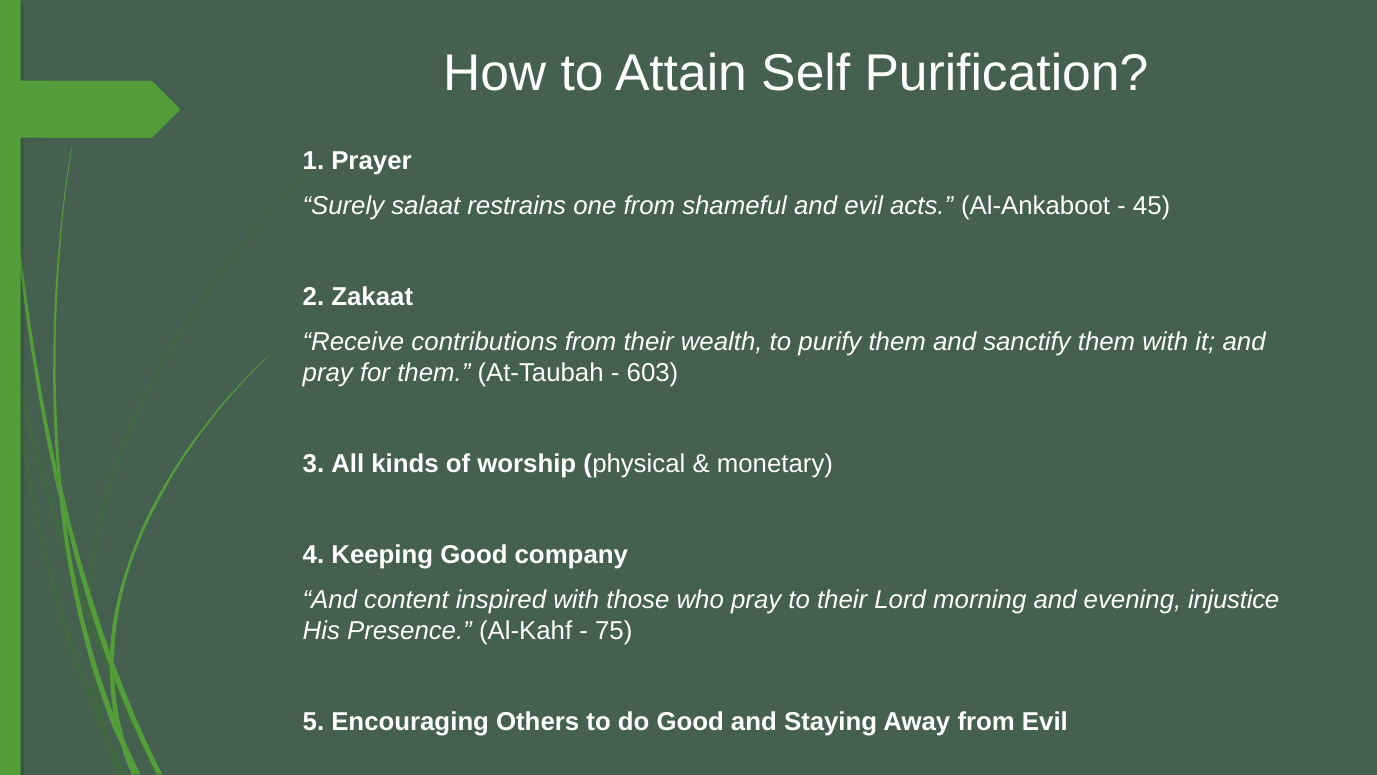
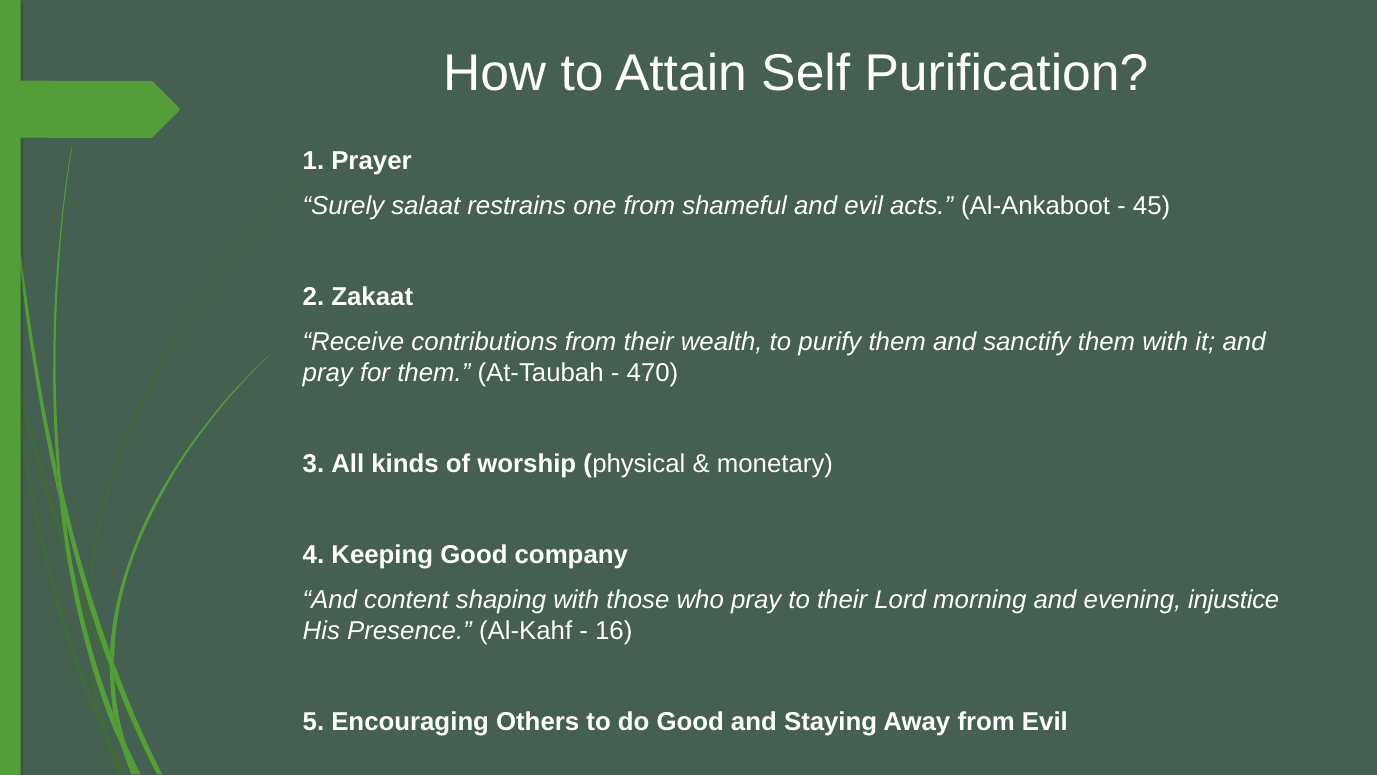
603: 603 -> 470 (653, 373)
inspired: inspired -> shaping (501, 600)
75: 75 -> 16 (614, 631)
